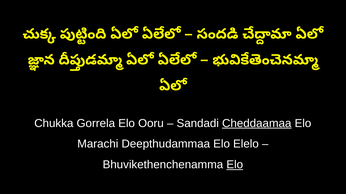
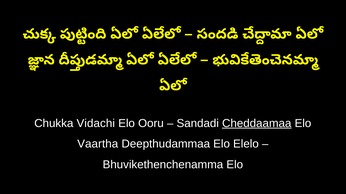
Gorrela: Gorrela -> Vidachi (96, 124)
Marachi: Marachi -> Vaartha (98, 144)
Elo underline: present -> none (235, 165)
